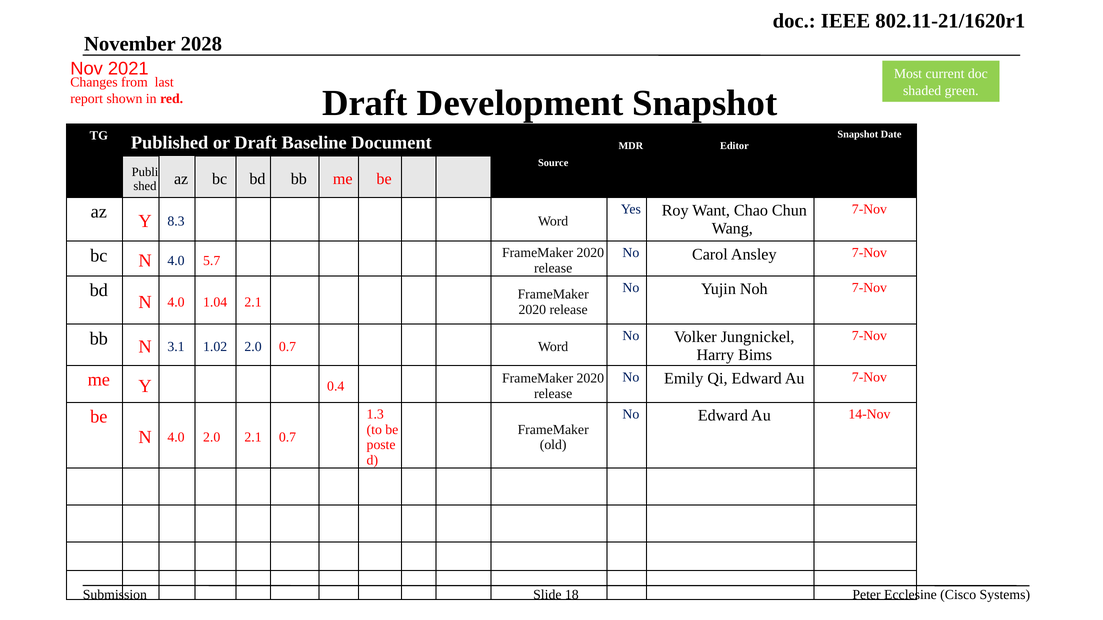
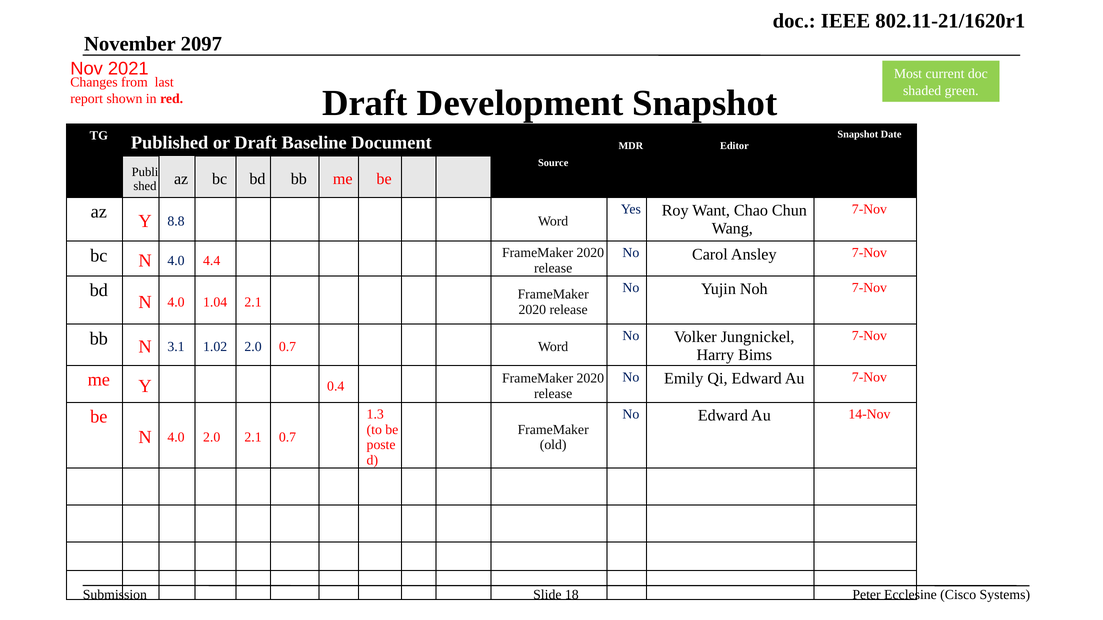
2028: 2028 -> 2097 (201, 44)
8.3: 8.3 -> 8.8 (176, 222)
5.7: 5.7 -> 4.4 (212, 261)
